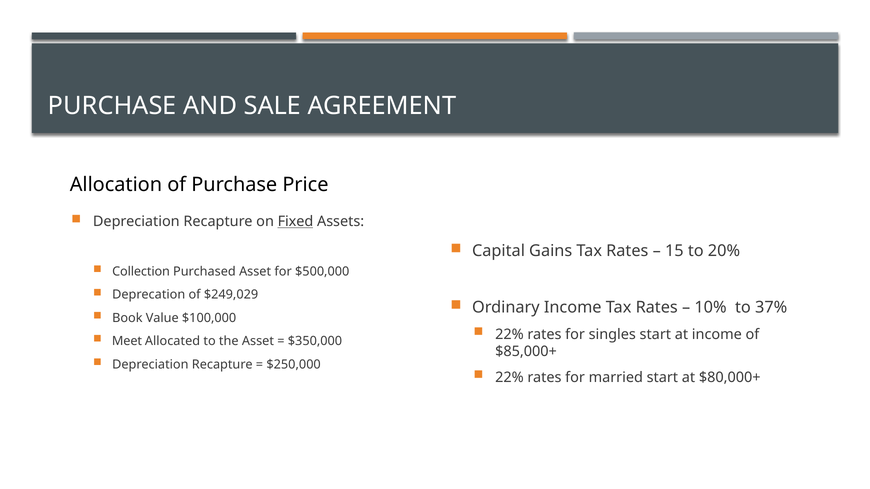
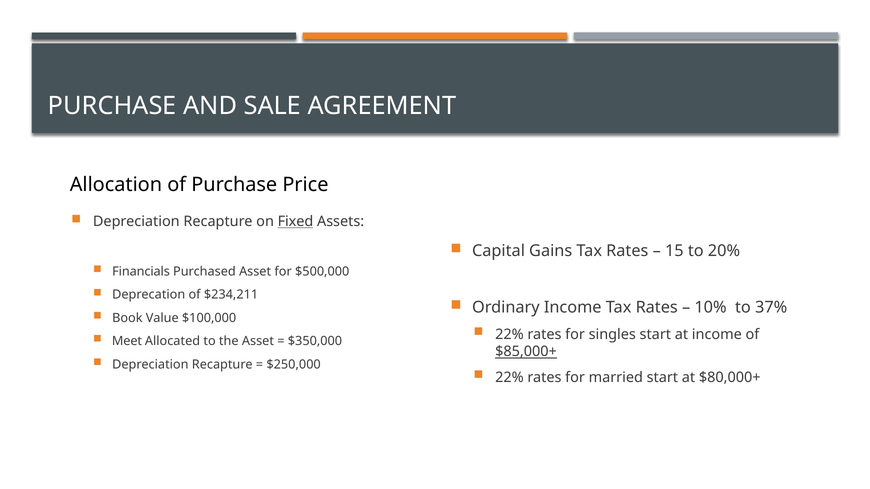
Collection: Collection -> Financials (141, 272)
$249,029: $249,029 -> $234,211 (231, 295)
$85,000+ underline: none -> present (526, 352)
